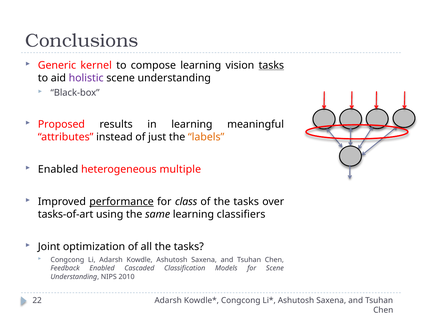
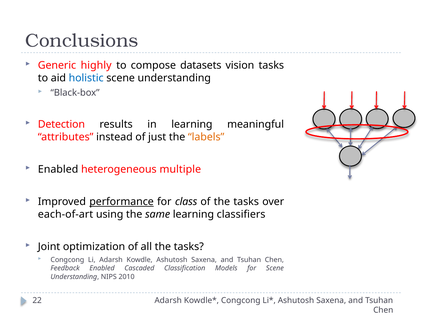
kernel: kernel -> highly (96, 65)
compose learning: learning -> datasets (201, 65)
tasks underline: present -> none (271, 65)
holistic colour: purple -> blue (86, 78)
Proposed: Proposed -> Detection (61, 125)
tasks-of-art: tasks-of-art -> each-of-art (66, 215)
